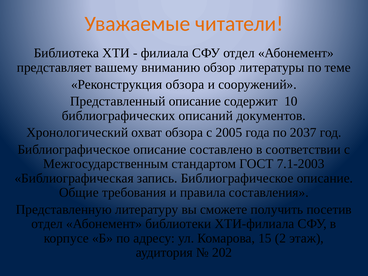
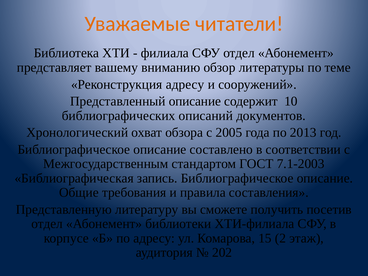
Реконструкция обзора: обзора -> адресу (185, 84)
2037: 2037 -> 2013 (303, 133)
